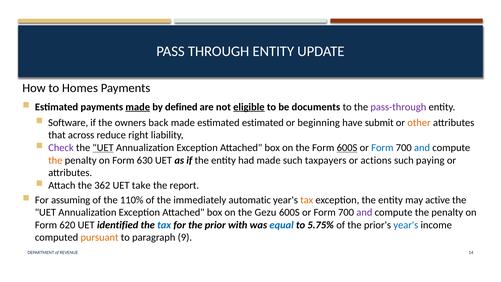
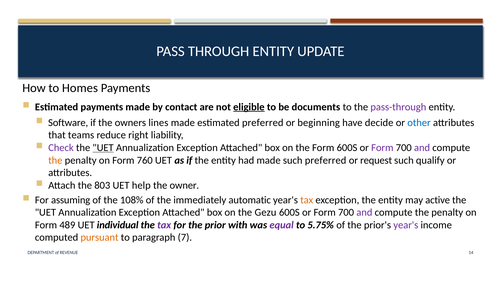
made underline: present -> none (138, 107)
defined: defined -> contact (181, 107)
back: back -> lines (158, 123)
estimated estimated: estimated -> preferred (263, 123)
submit: submit -> decide (379, 123)
other colour: orange -> blue (419, 123)
across: across -> teams (81, 135)
600S underline: present -> none (347, 148)
Form colour: blue -> purple (382, 148)
and colour: blue -> purple (422, 148)
630: 630 -> 760 (145, 160)
such taxpayers: taxpayers -> preferred (326, 160)
actions: actions -> request (376, 160)
paying: paying -> qualify (430, 160)
362: 362 -> 803 (102, 185)
take: take -> help (141, 185)
report: report -> owner (184, 185)
110%: 110% -> 108% (132, 200)
620: 620 -> 489 (67, 225)
identified: identified -> individual (118, 225)
tax colour: blue -> purple (164, 225)
equal colour: blue -> purple (282, 225)
year's colour: blue -> purple (406, 225)
9: 9 -> 7 (185, 237)
